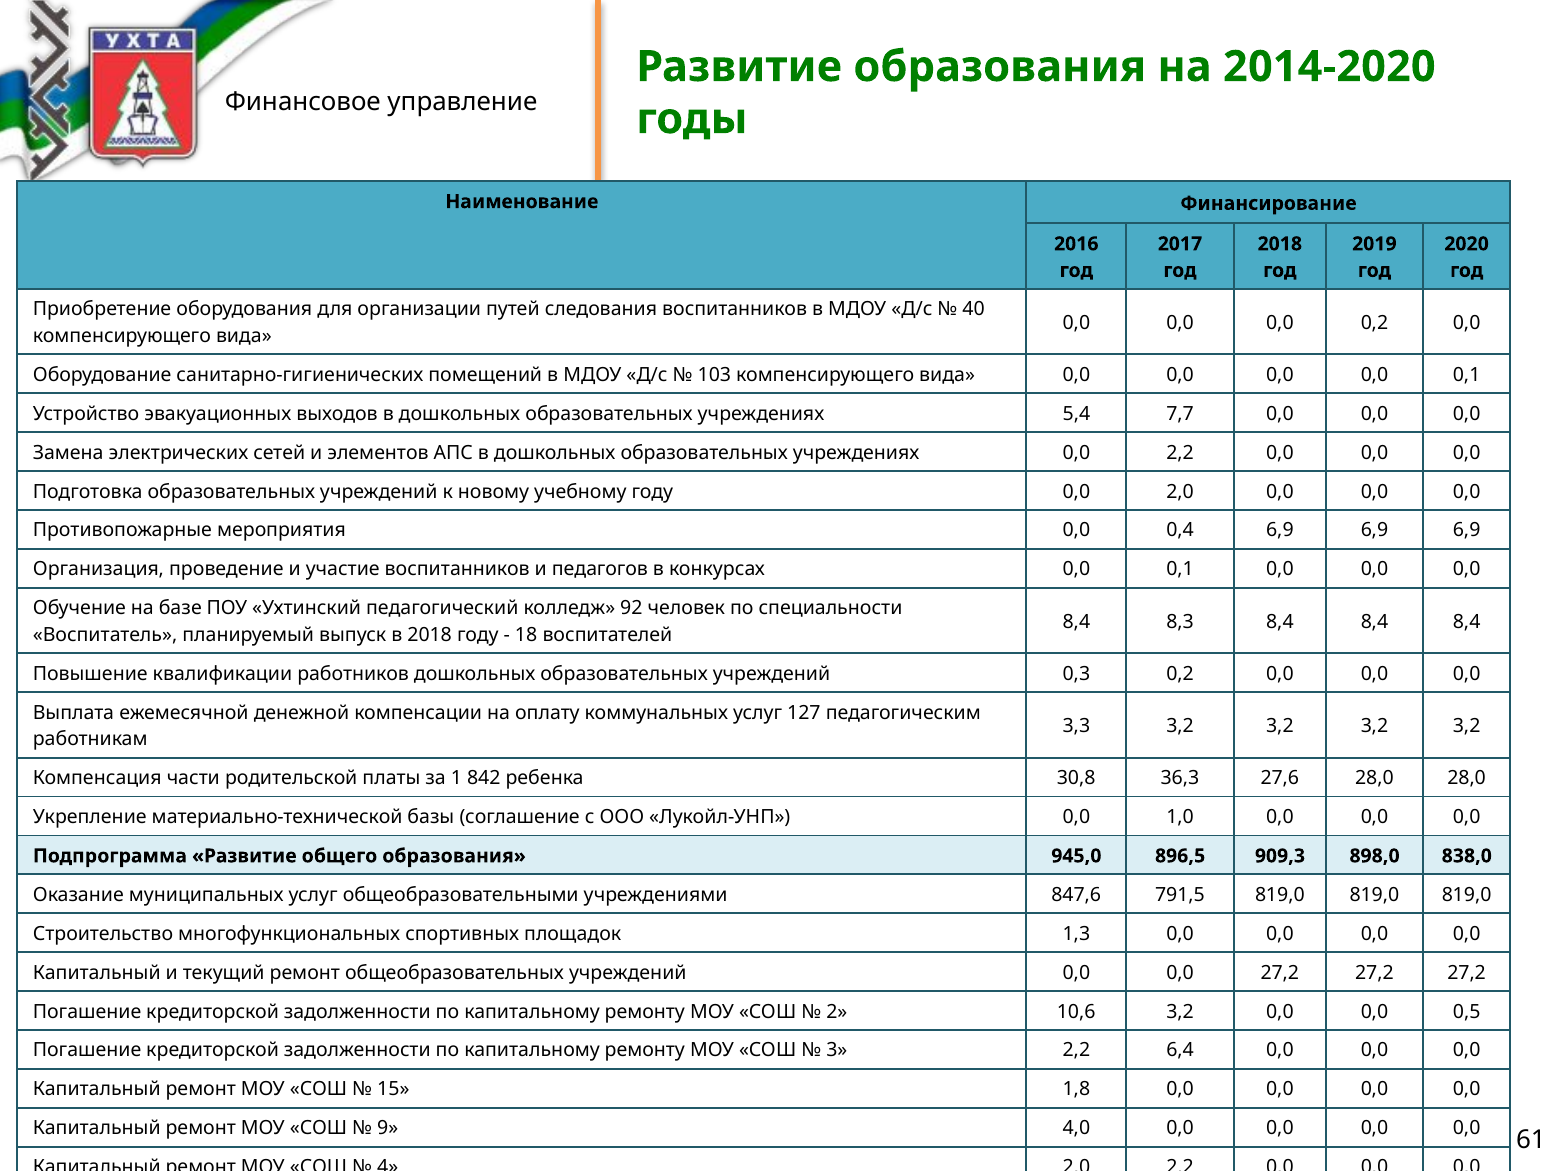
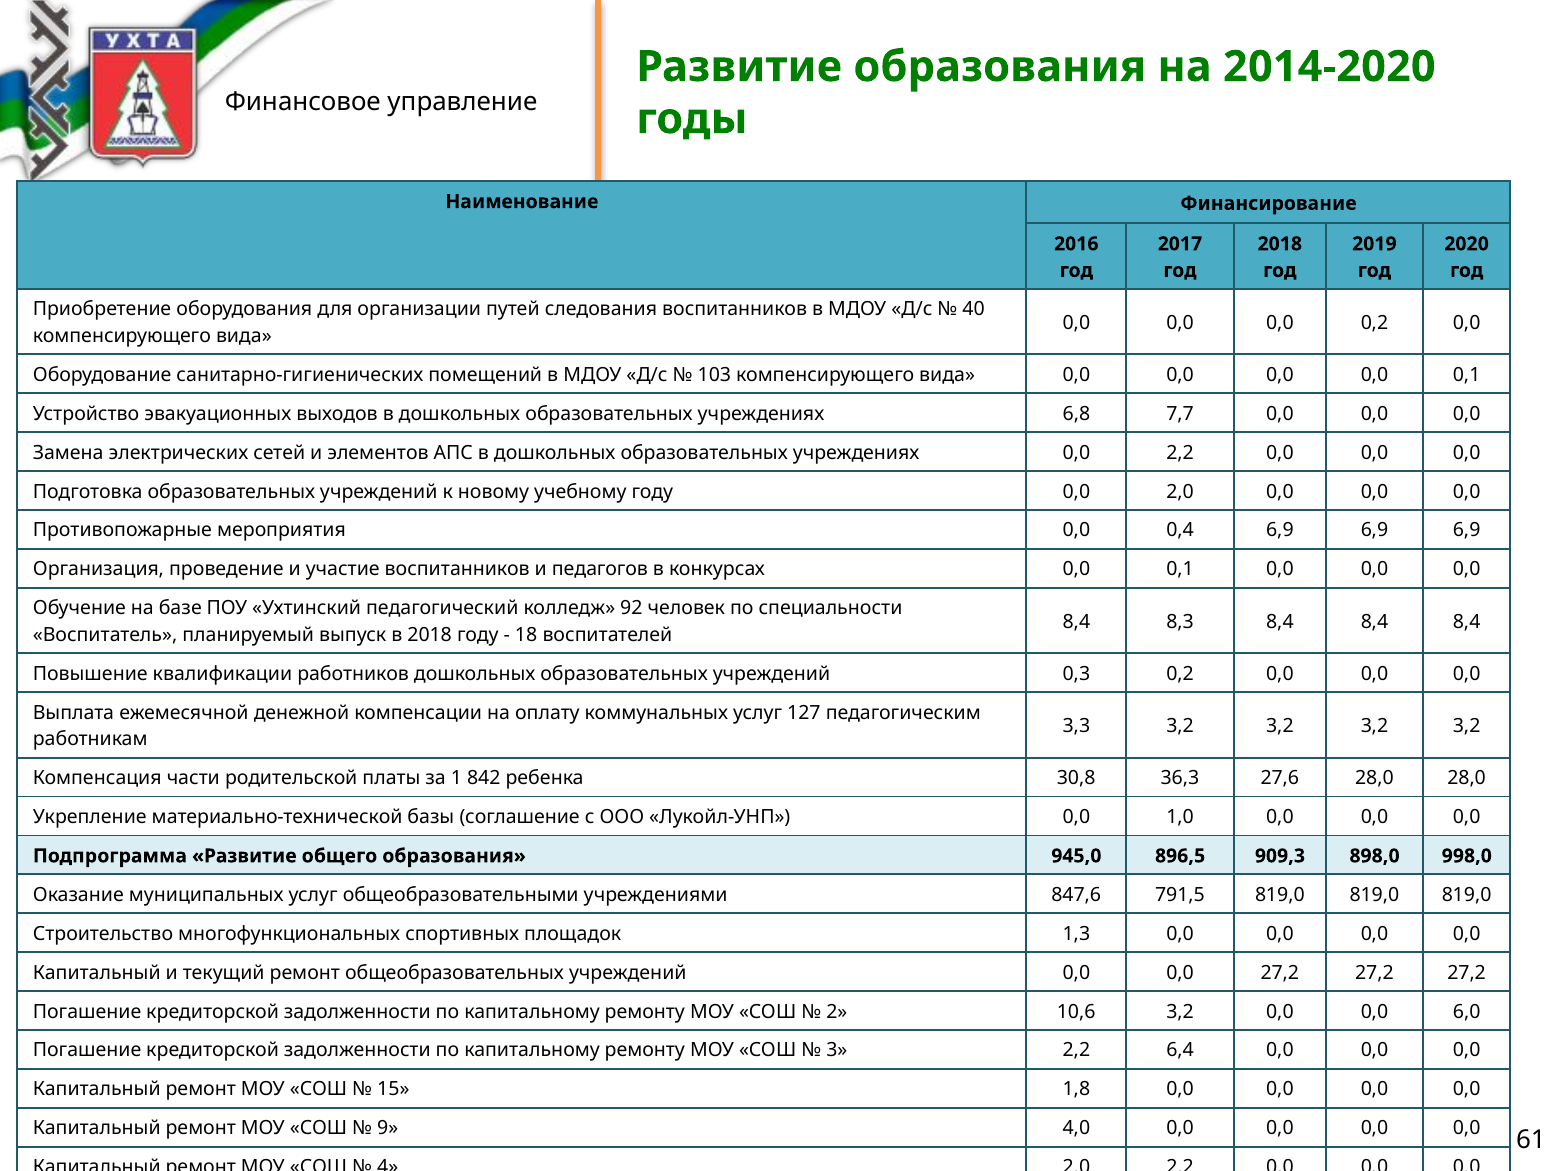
5,4: 5,4 -> 6,8 (1076, 414)
838,0: 838,0 -> 998,0 (1467, 856)
0,5: 0,5 -> 6,0 (1467, 1011)
